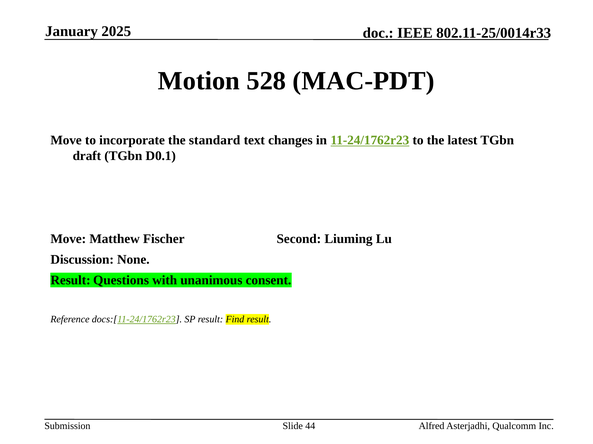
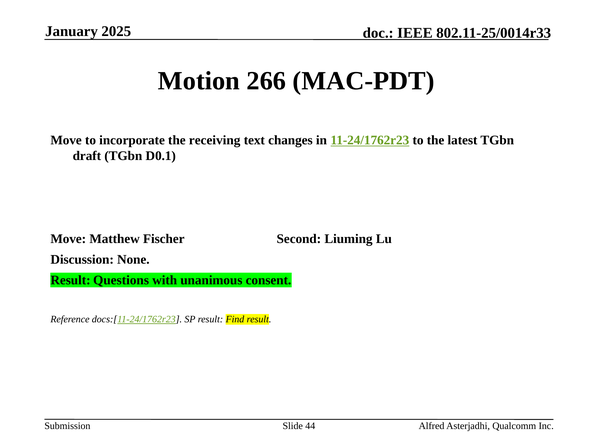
528: 528 -> 266 (266, 81)
standard: standard -> receiving (215, 140)
